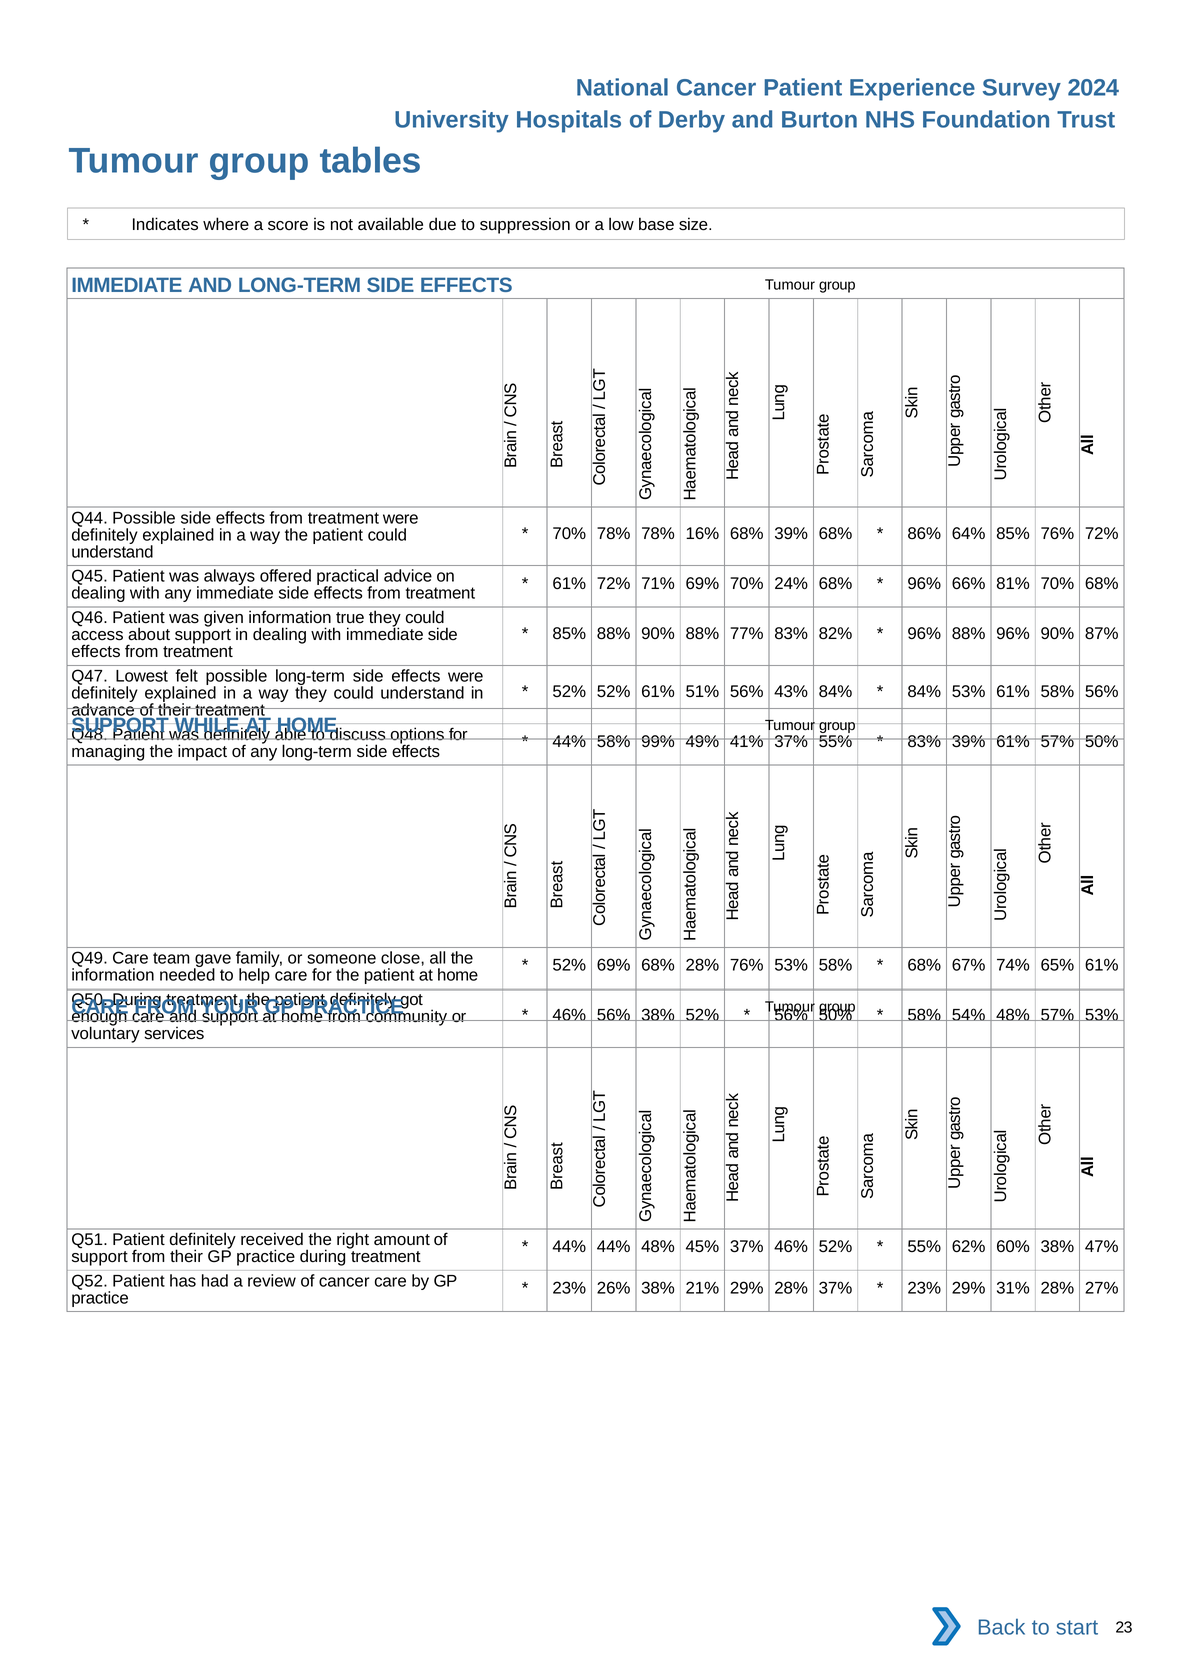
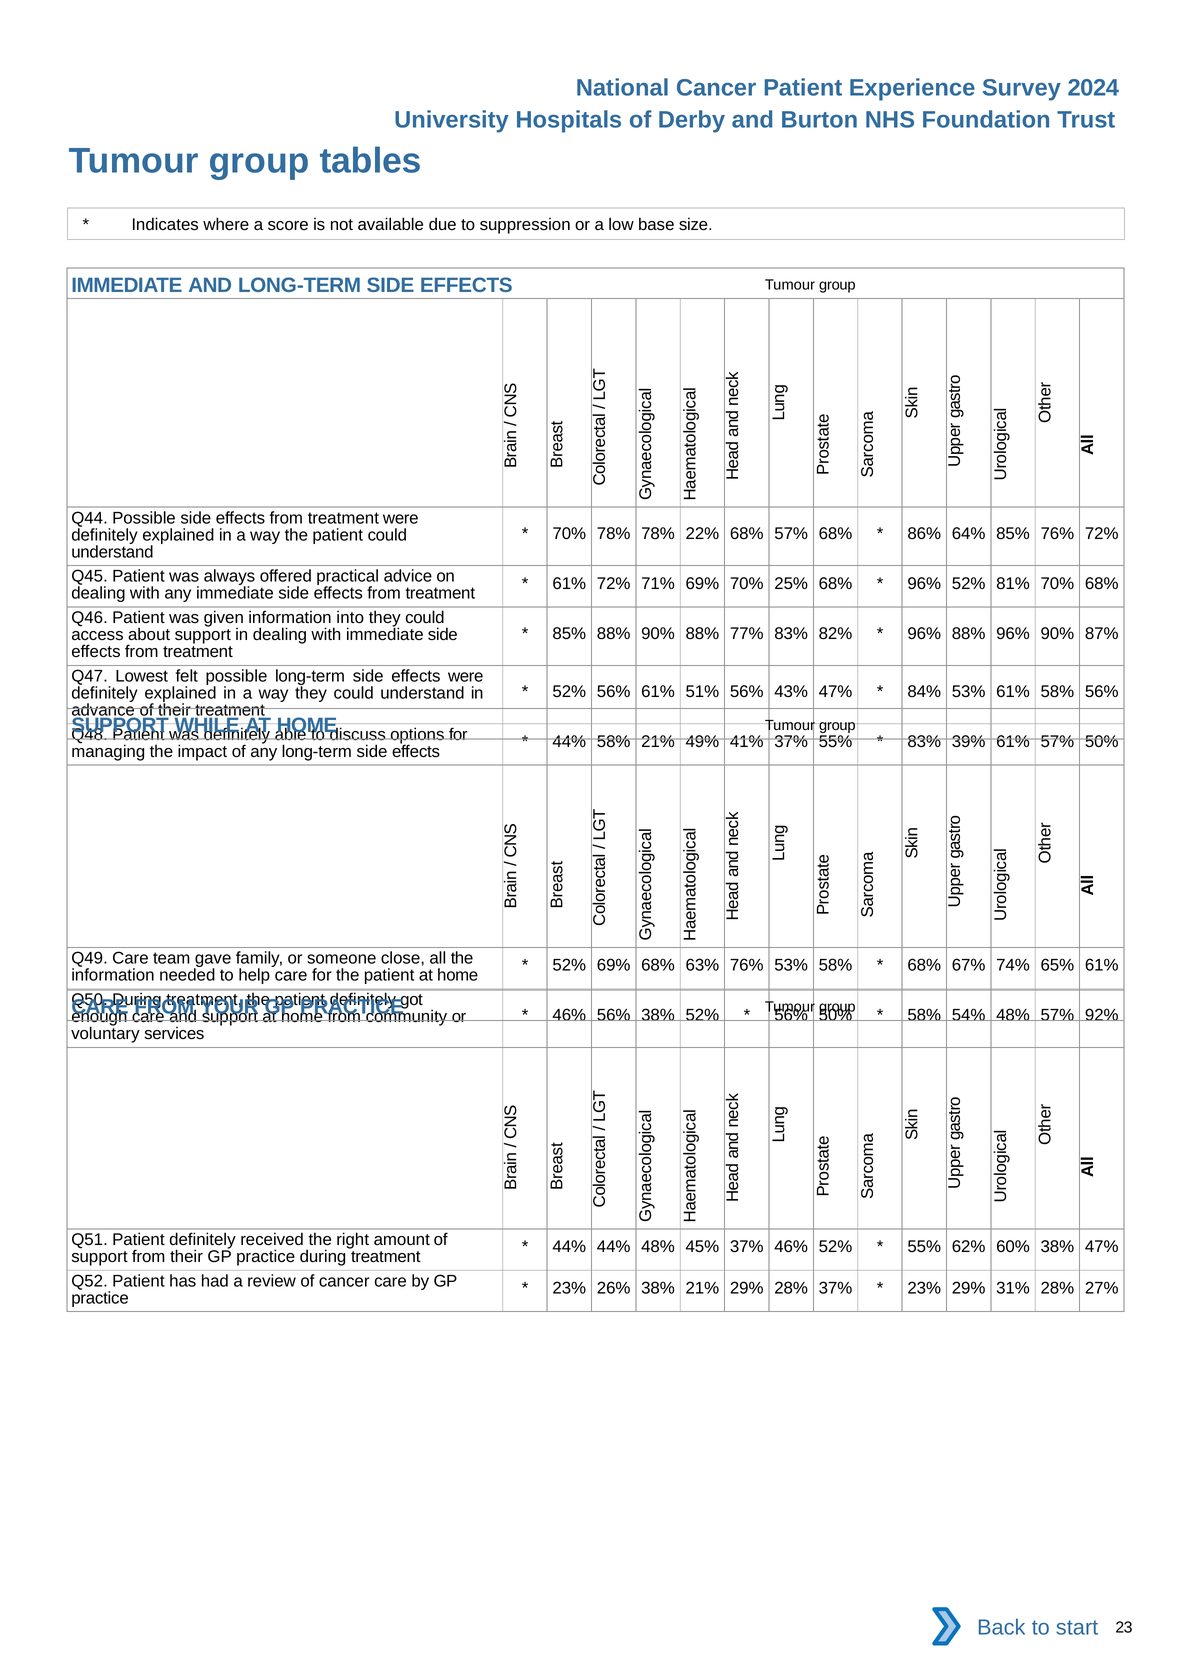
16%: 16% -> 22% (702, 533)
68% 39%: 39% -> 57% (791, 533)
24%: 24% -> 25% (791, 583)
96% 66%: 66% -> 52% (969, 583)
true: true -> into (350, 618)
52% 52%: 52% -> 56% (614, 692)
43% 84%: 84% -> 47% (836, 692)
58% 99%: 99% -> 21% (658, 742)
68% 28%: 28% -> 63% (702, 965)
57% 53%: 53% -> 92% (1102, 1015)
